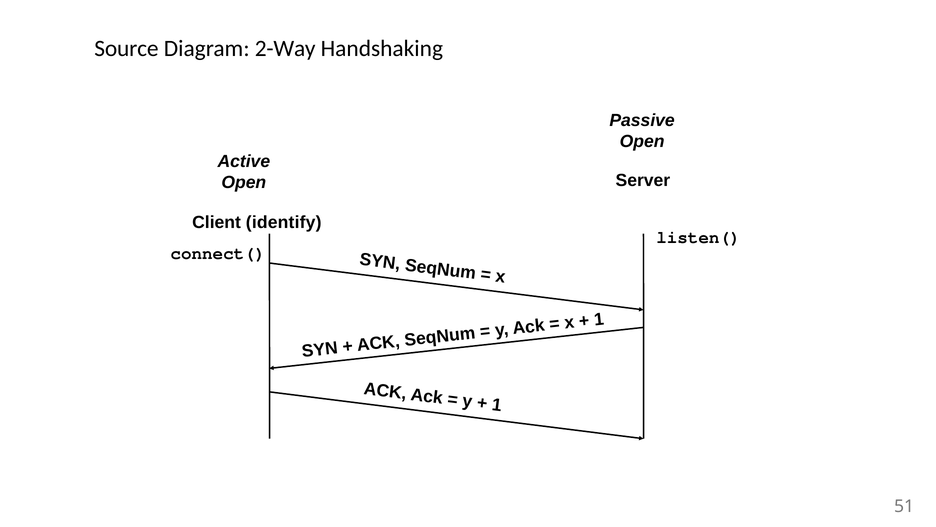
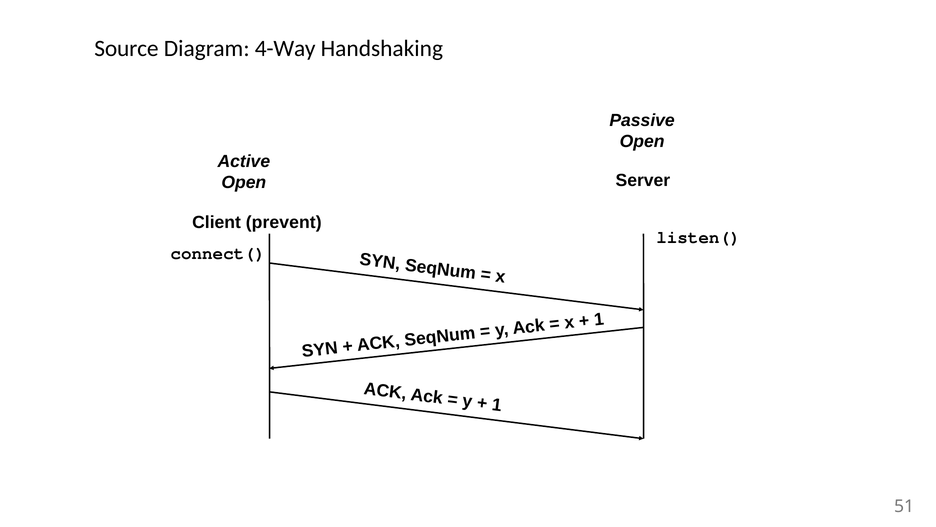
2-Way: 2-Way -> 4-Way (285, 48)
identify: identify -> prevent (284, 222)
